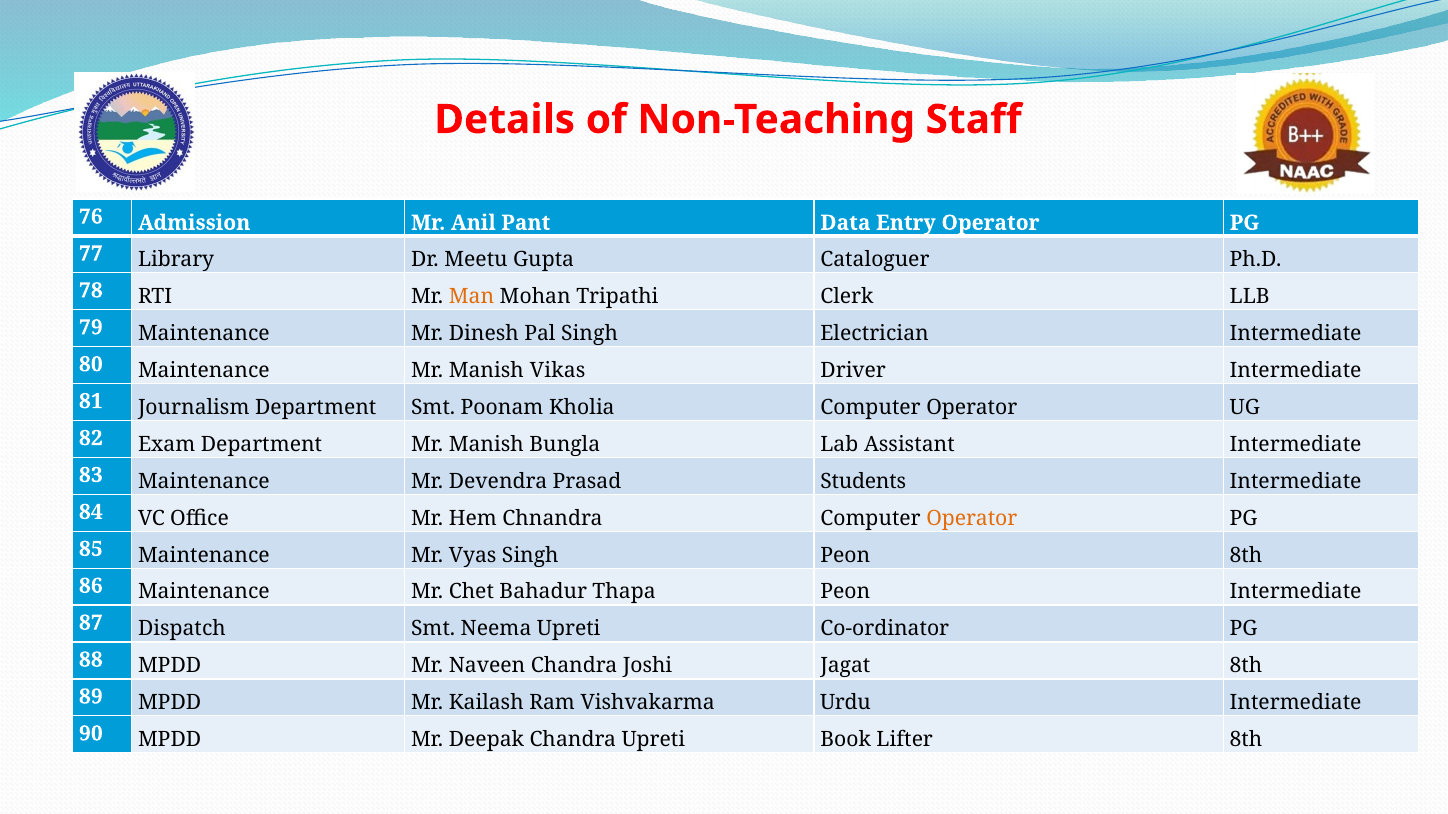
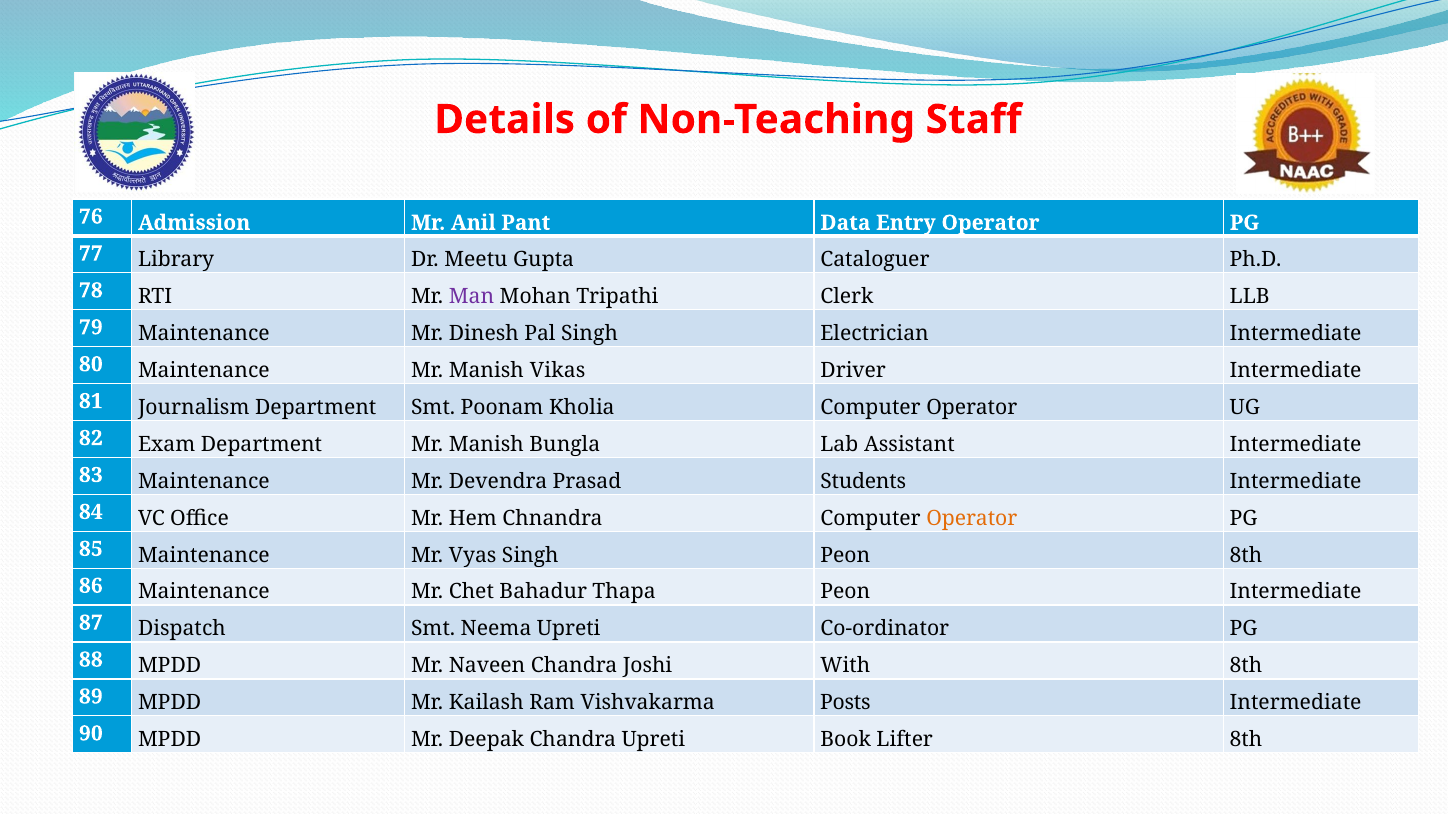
Man colour: orange -> purple (471, 297)
Jagat: Jagat -> With (845, 666)
Urdu: Urdu -> Posts (845, 703)
